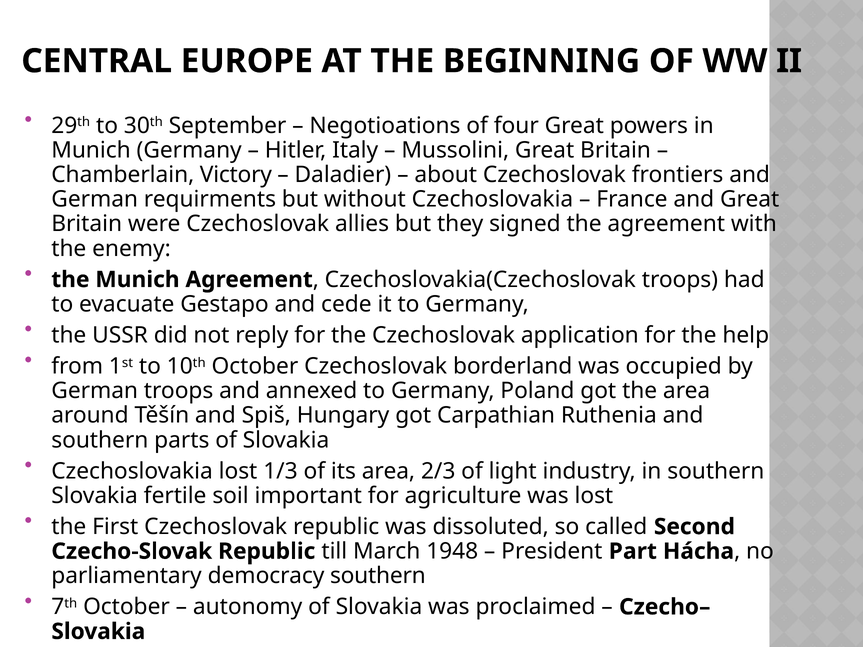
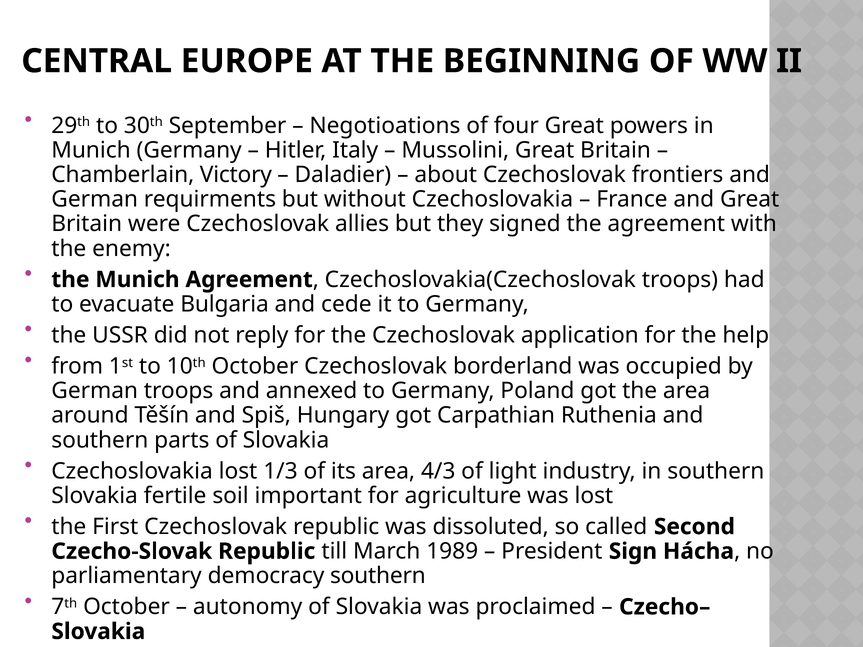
Gestapo: Gestapo -> Bulgaria (225, 304)
2/3: 2/3 -> 4/3 (438, 471)
1948: 1948 -> 1989 (452, 552)
Part: Part -> Sign (633, 552)
